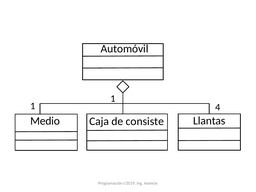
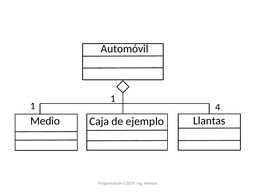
consiste: consiste -> ejemplo (145, 121)
